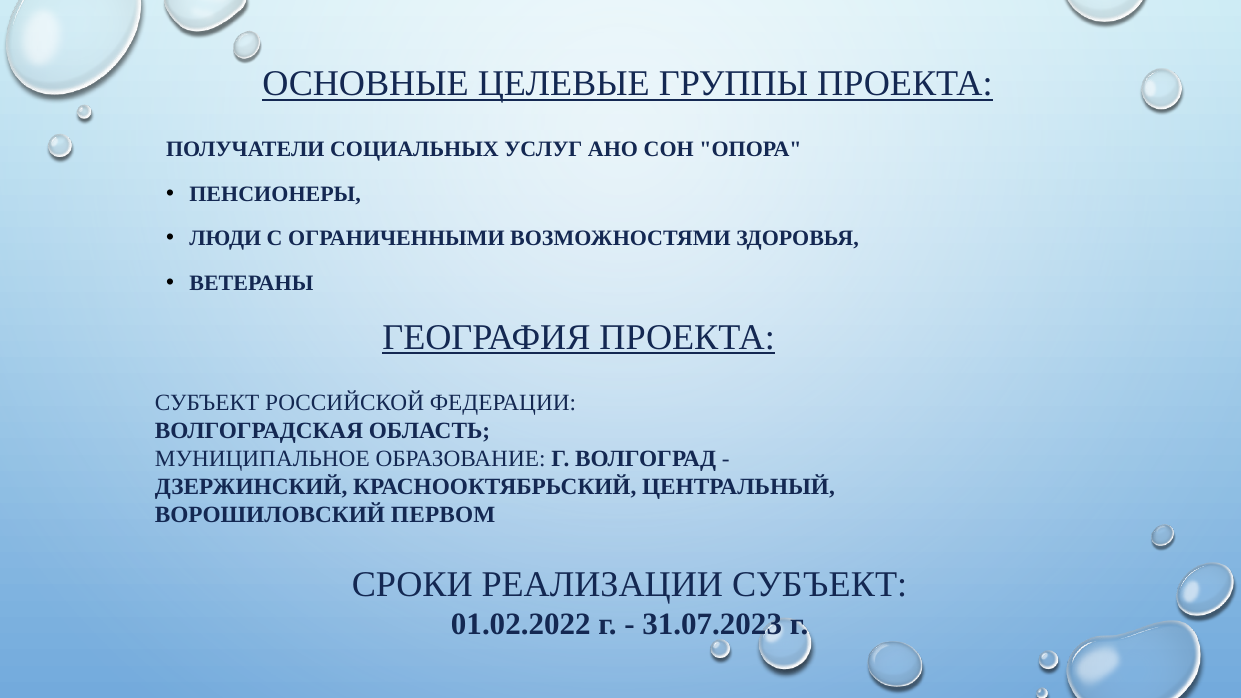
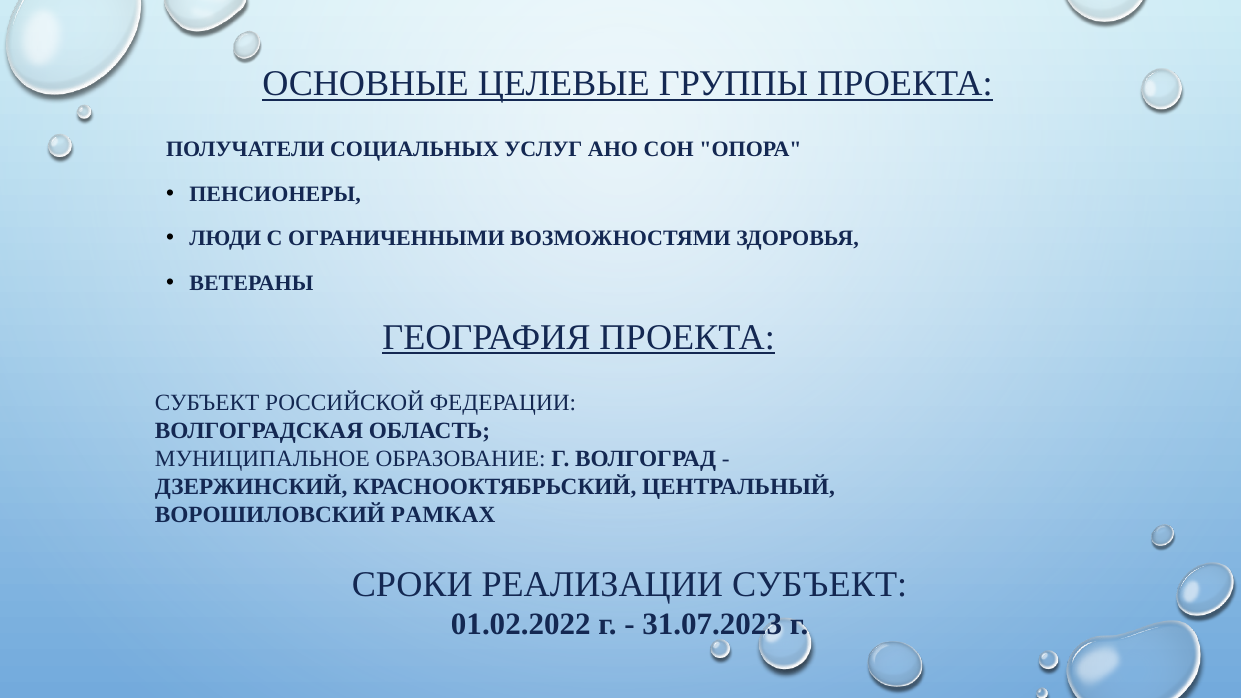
ПЕРВОМ: ПЕРВОМ -> РАМКАХ (443, 515)
